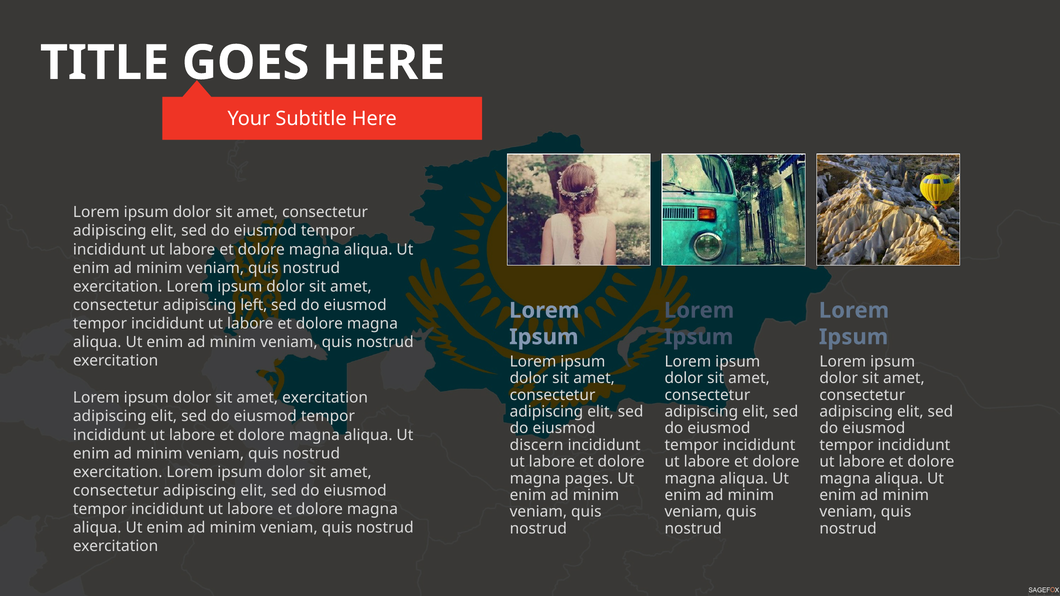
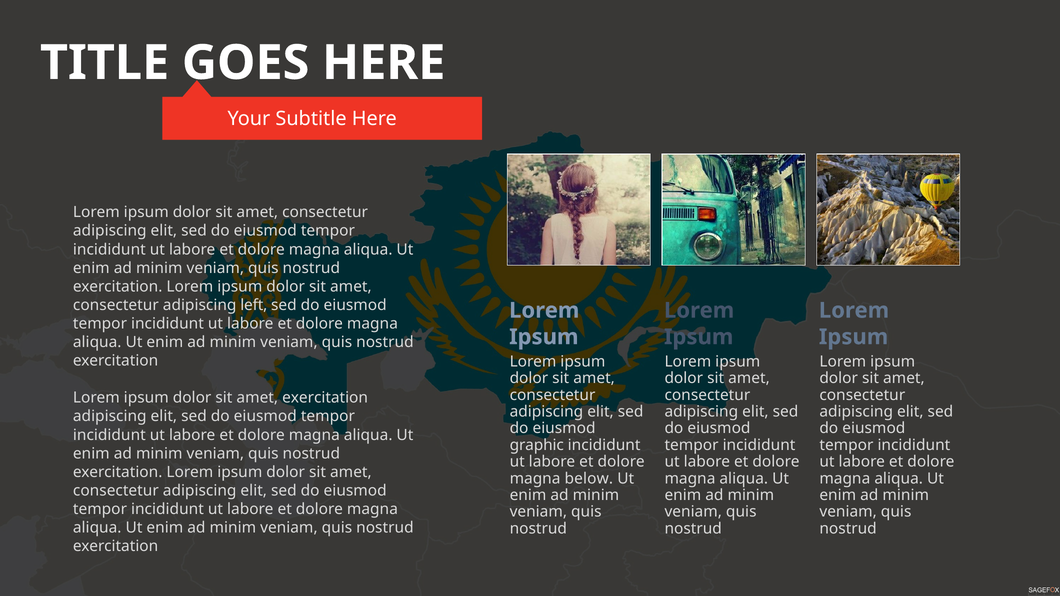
discern: discern -> graphic (537, 445)
pages: pages -> below (589, 479)
